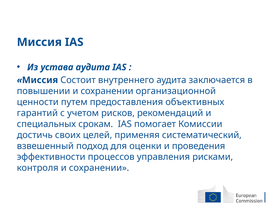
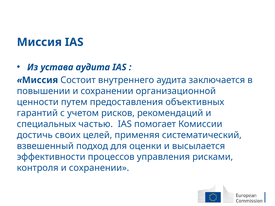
срокам: срокам -> частью (96, 124)
проведения: проведения -> высылается (199, 146)
